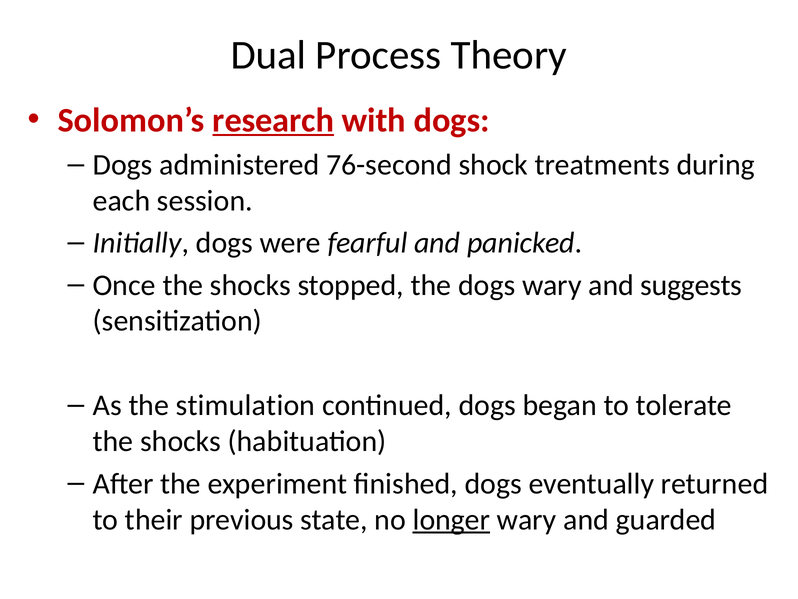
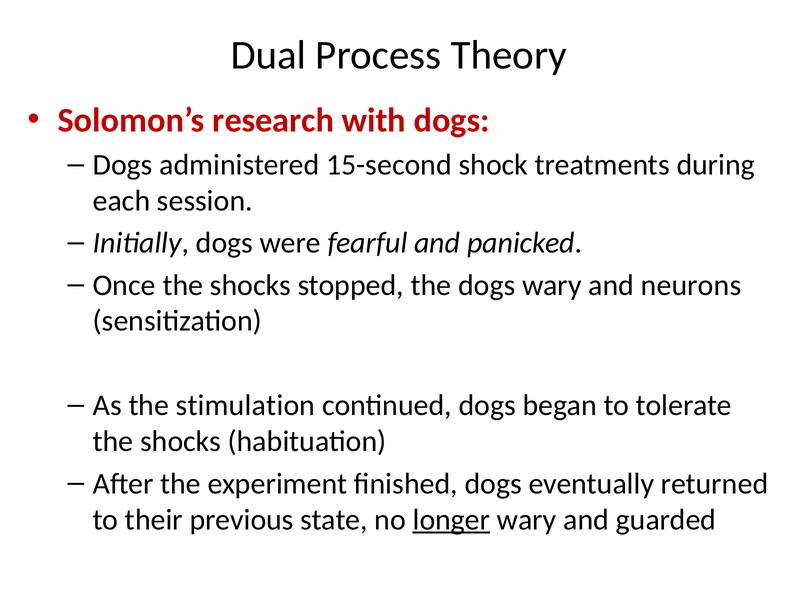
research underline: present -> none (273, 120)
76-second: 76-second -> 15-second (389, 165)
suggests: suggests -> neurons (691, 285)
